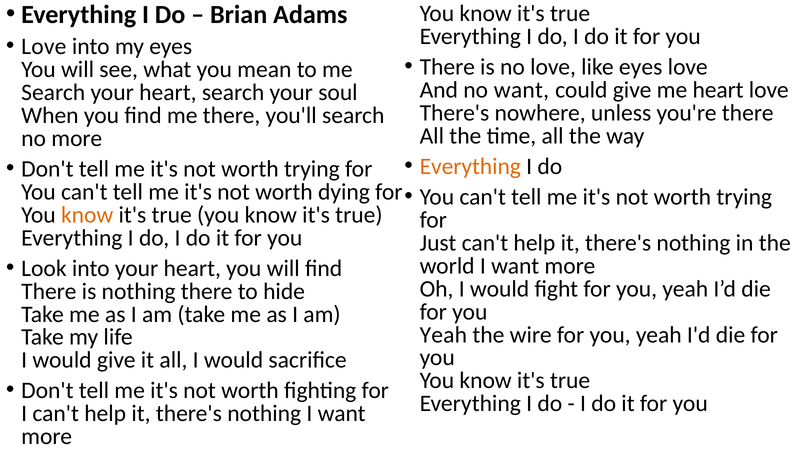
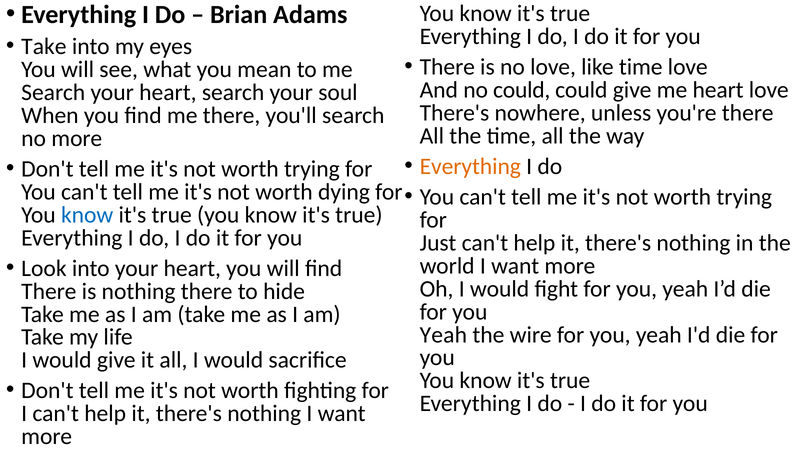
Love: Love -> Take (44, 47)
like eyes: eyes -> time (641, 67)
no want: want -> could (522, 90)
know colour: orange -> blue (87, 215)
